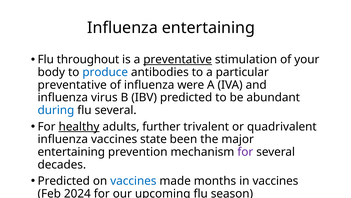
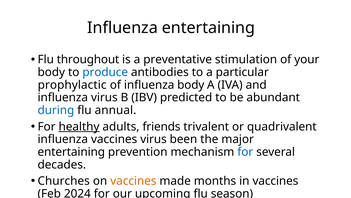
preventative underline: present -> none (178, 59)
preventative: preventative -> prophylactic (72, 85)
influenza were: were -> body (191, 85)
flu several: several -> annual (115, 110)
further: further -> friends (161, 126)
vaccines state: state -> virus (153, 139)
for colour: purple -> blue (245, 152)
Predicted: Predicted -> Churches (64, 181)
vaccines colour: blue -> orange (133, 181)
